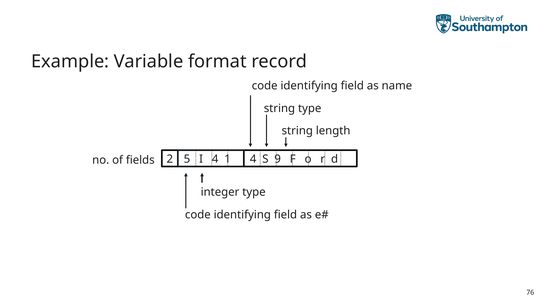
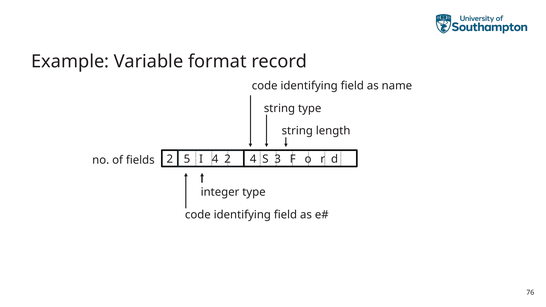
4 1: 1 -> 2 (228, 159)
9: 9 -> 3 (278, 159)
